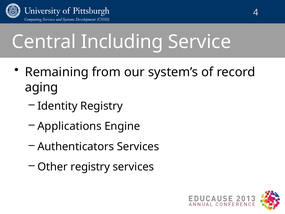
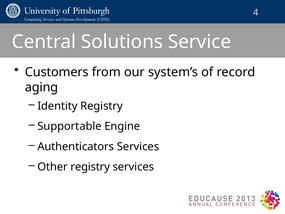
Including: Including -> Solutions (122, 42)
Remaining: Remaining -> Customers (57, 72)
Applications: Applications -> Supportable (70, 126)
